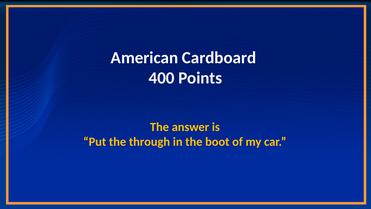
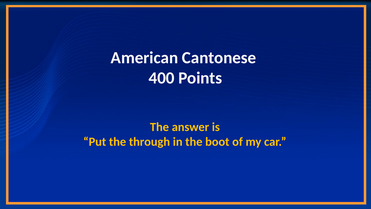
Cardboard: Cardboard -> Cantonese (219, 58)
